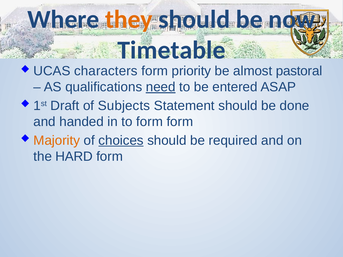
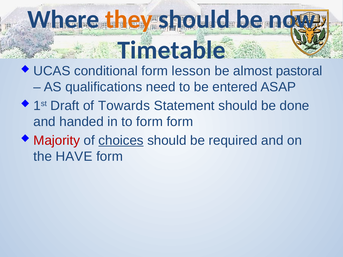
characters: characters -> conditional (106, 71)
priority: priority -> lesson (191, 71)
need underline: present -> none (161, 87)
Subjects: Subjects -> Towards (124, 106)
Majority colour: orange -> red (57, 141)
HARD: HARD -> HAVE (74, 157)
